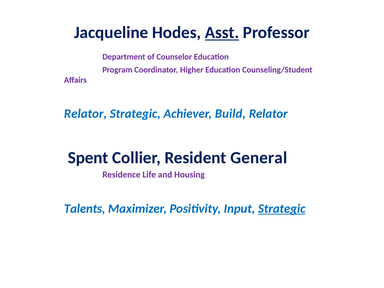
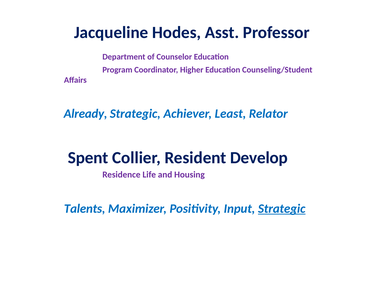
Asst underline: present -> none (222, 33)
Relator: Relator -> Already (86, 114)
Build: Build -> Least (230, 114)
General: General -> Develop (259, 158)
